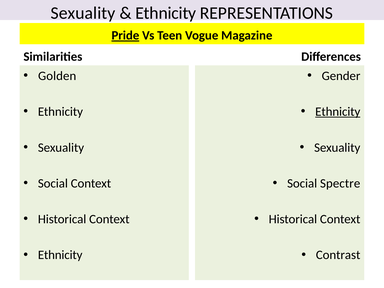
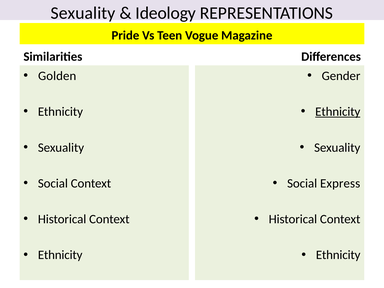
Ethnicity: Ethnicity -> Ideology (166, 13)
Pride underline: present -> none (125, 35)
Spectre: Spectre -> Express (340, 183)
Contrast: Contrast -> Ethnicity (338, 255)
